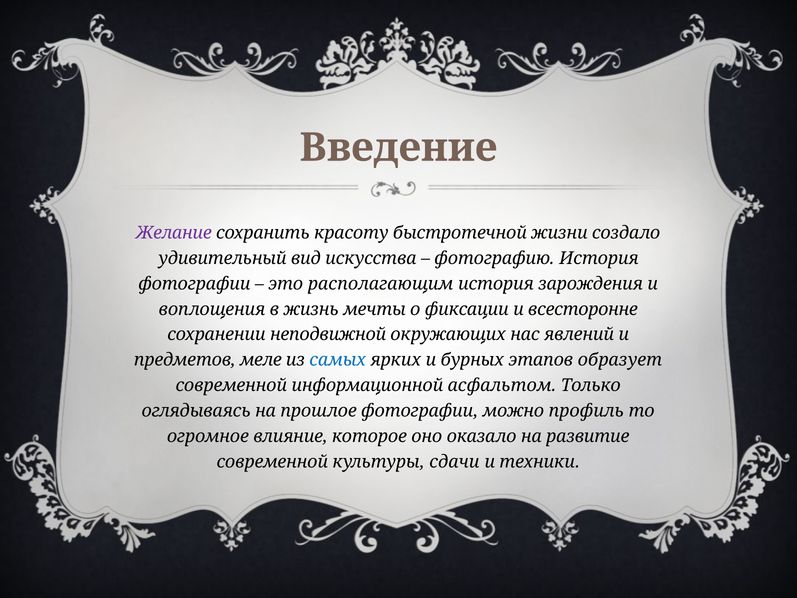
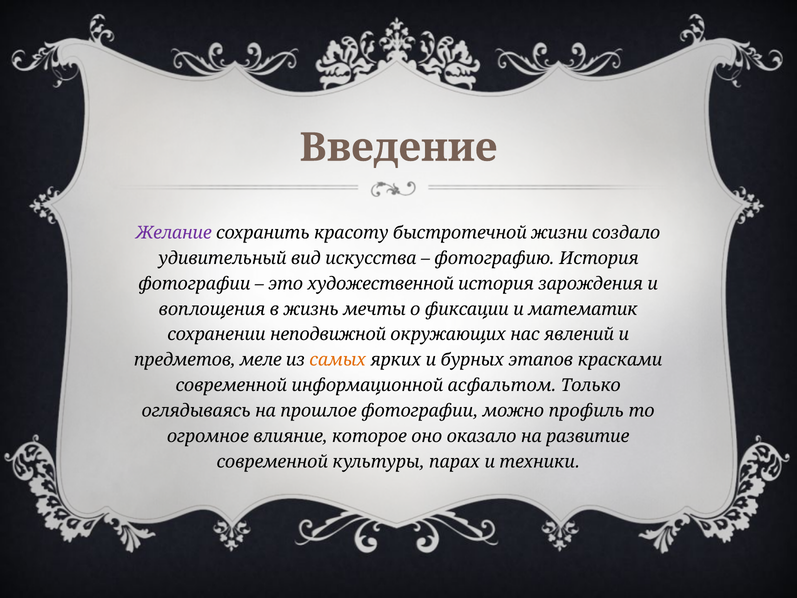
располагающим: располагающим -> художественной (381, 284)
всесторонне: всесторонне -> математик (583, 309)
самых colour: blue -> orange (338, 360)
образует: образует -> красками (620, 360)
сдачи: сдачи -> парах (454, 462)
